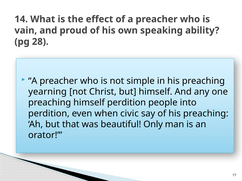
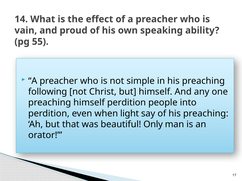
28: 28 -> 55 (40, 42)
yearning: yearning -> following (48, 92)
civic: civic -> light (130, 114)
